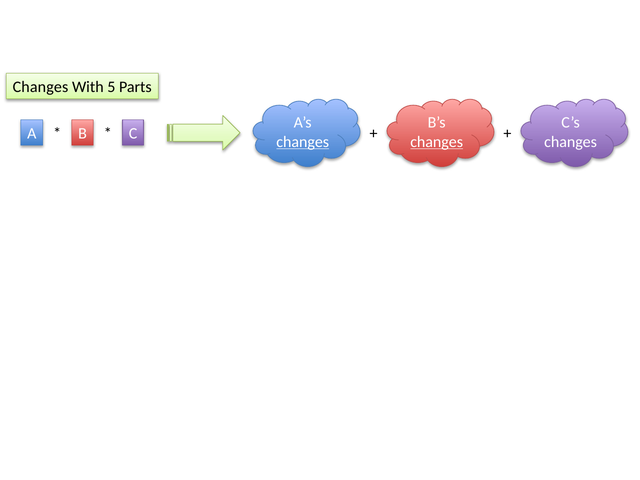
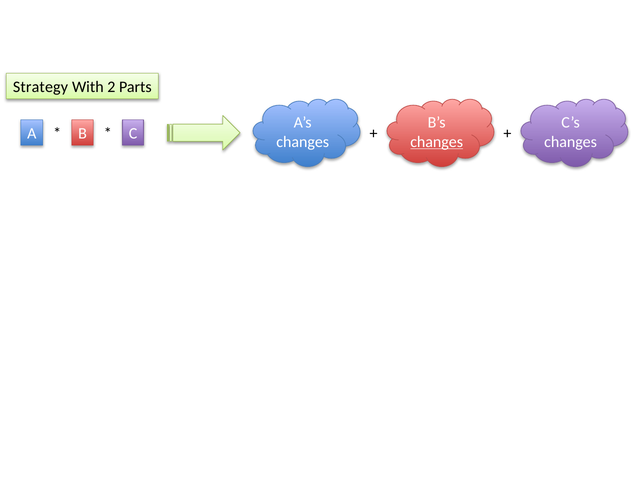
Changes: Changes -> Strategy (40, 87)
5: 5 -> 2 (111, 87)
changes underline: present -> none (303, 142)
